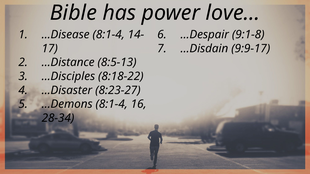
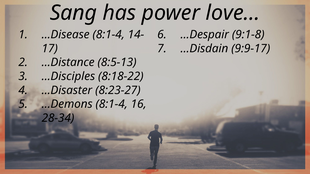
Bible: Bible -> Sang (73, 13)
